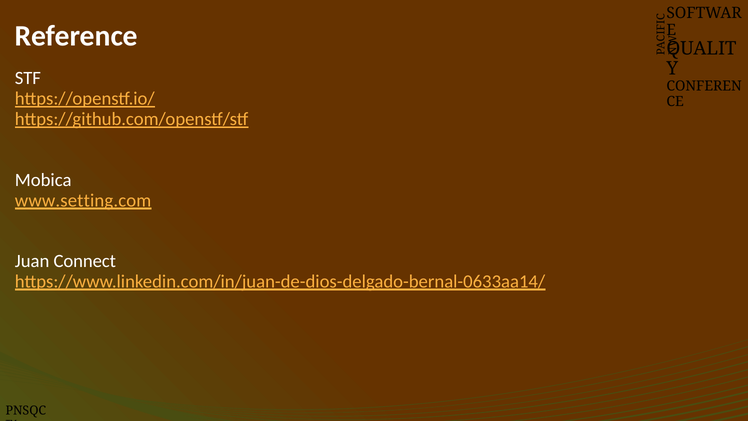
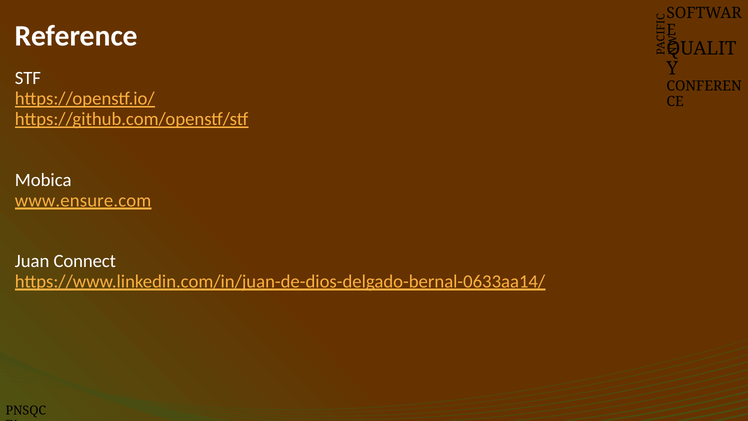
www.setting.com: www.setting.com -> www.ensure.com (83, 200)
